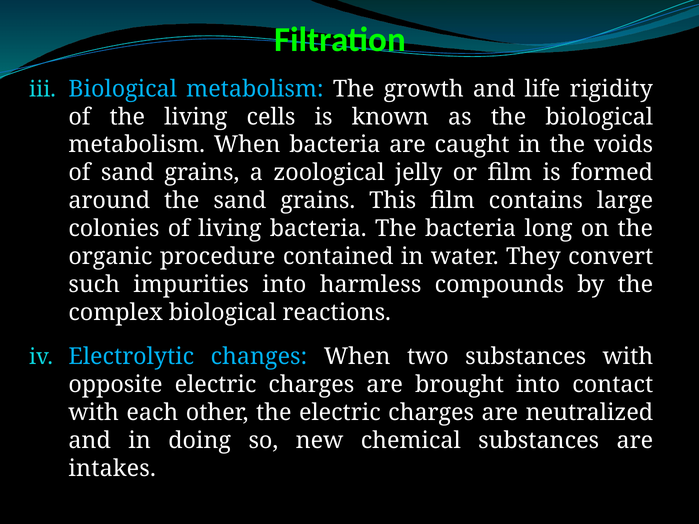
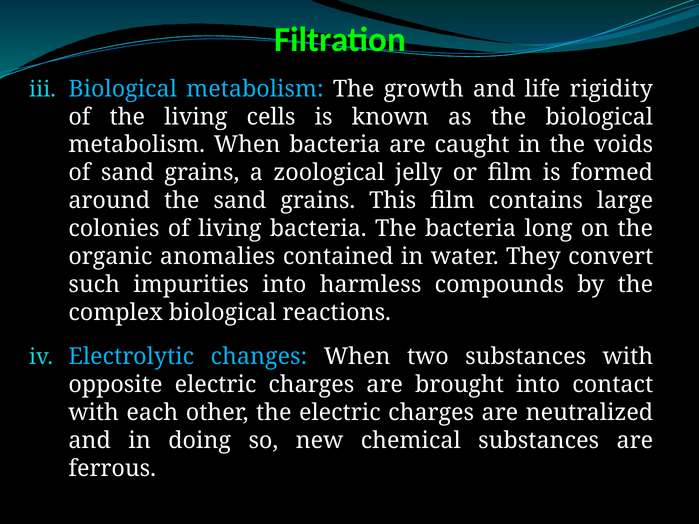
procedure: procedure -> anomalies (218, 257)
intakes: intakes -> ferrous (112, 469)
